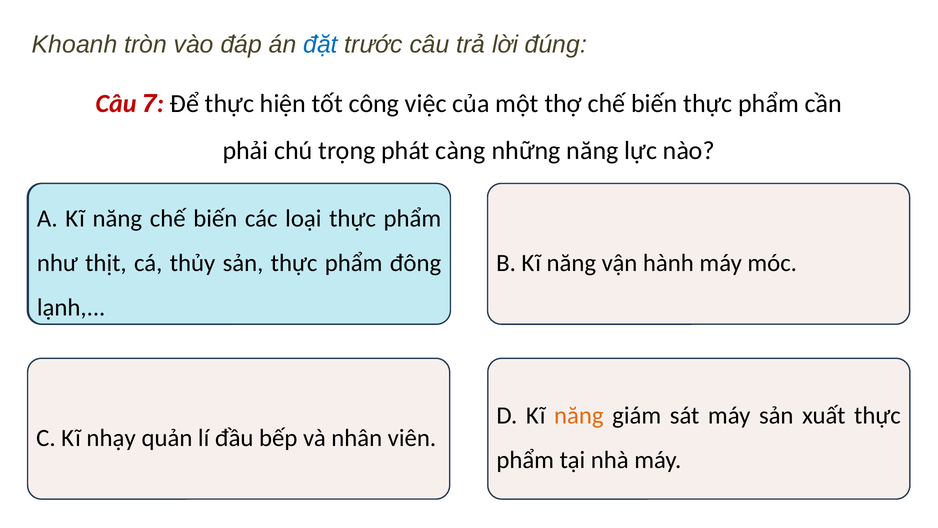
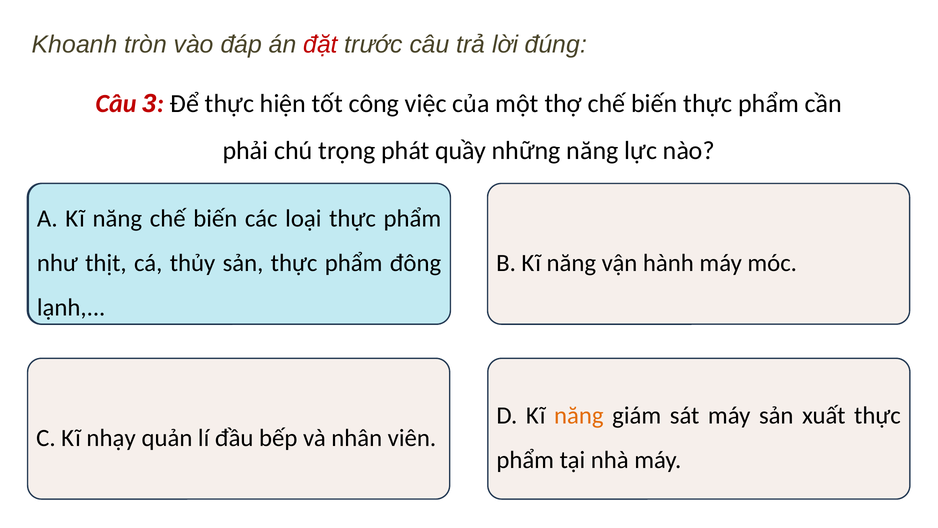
đặt colour: blue -> red (320, 44)
7: 7 -> 3 (150, 104)
càng: càng -> quầy (461, 151)
